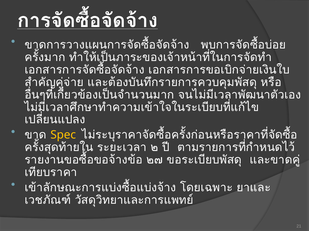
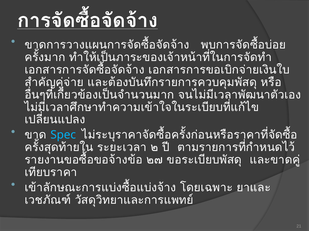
Spec colour: yellow -> light blue (63, 135)
